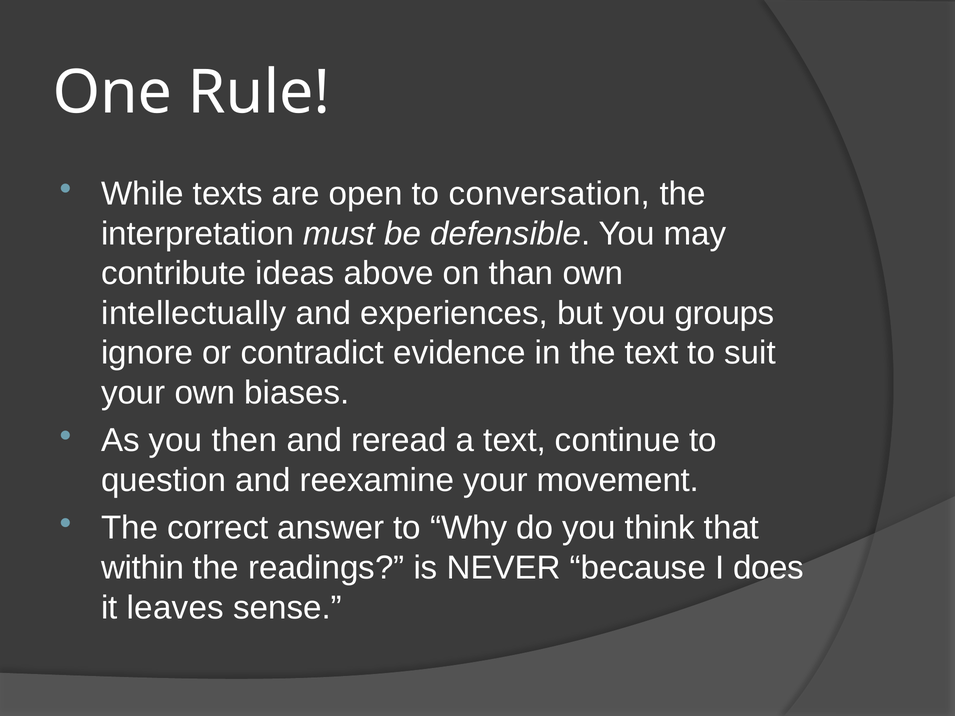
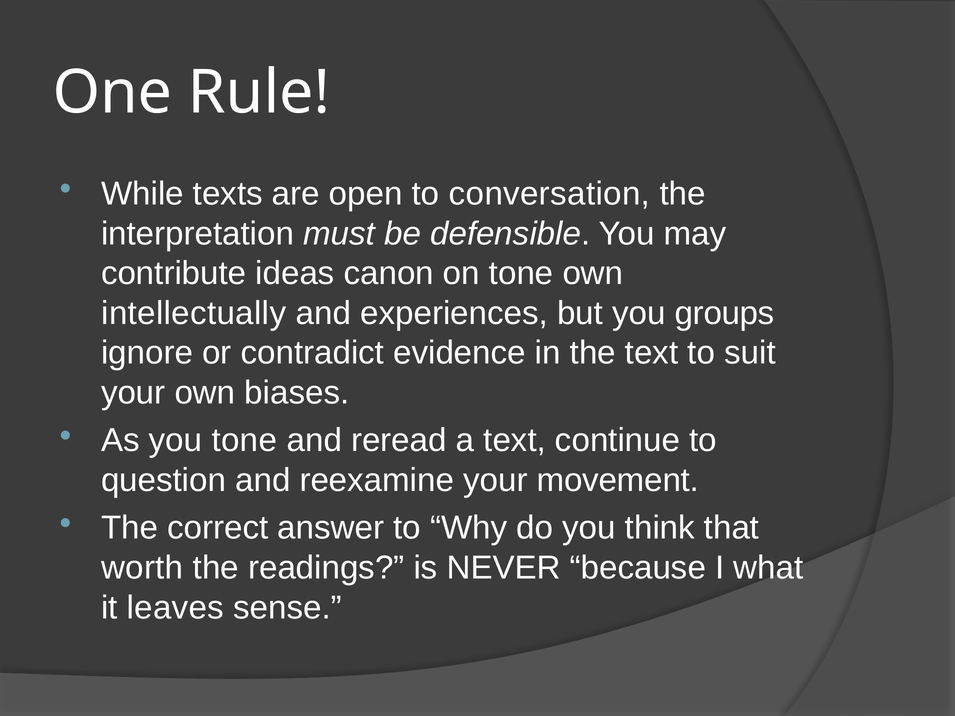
above: above -> canon (389, 274)
on than: than -> tone (521, 274)
you then: then -> tone (244, 441)
within: within -> worth (142, 568)
does: does -> what (768, 568)
